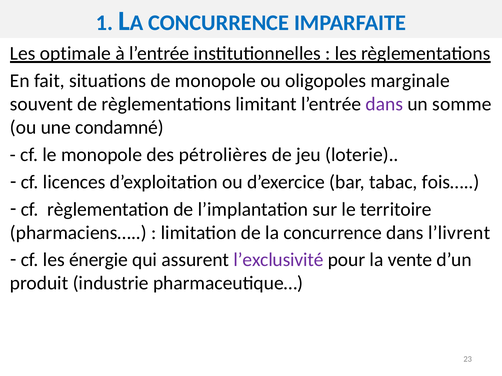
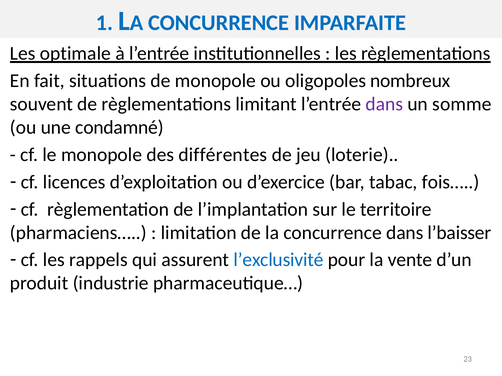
marginale: marginale -> nombreux (410, 81)
pétrolières: pétrolières -> différentes (223, 155)
l’livrent: l’livrent -> l’baisser (459, 233)
énergie: énergie -> rappels (98, 260)
l’exclusivité colour: purple -> blue (278, 260)
